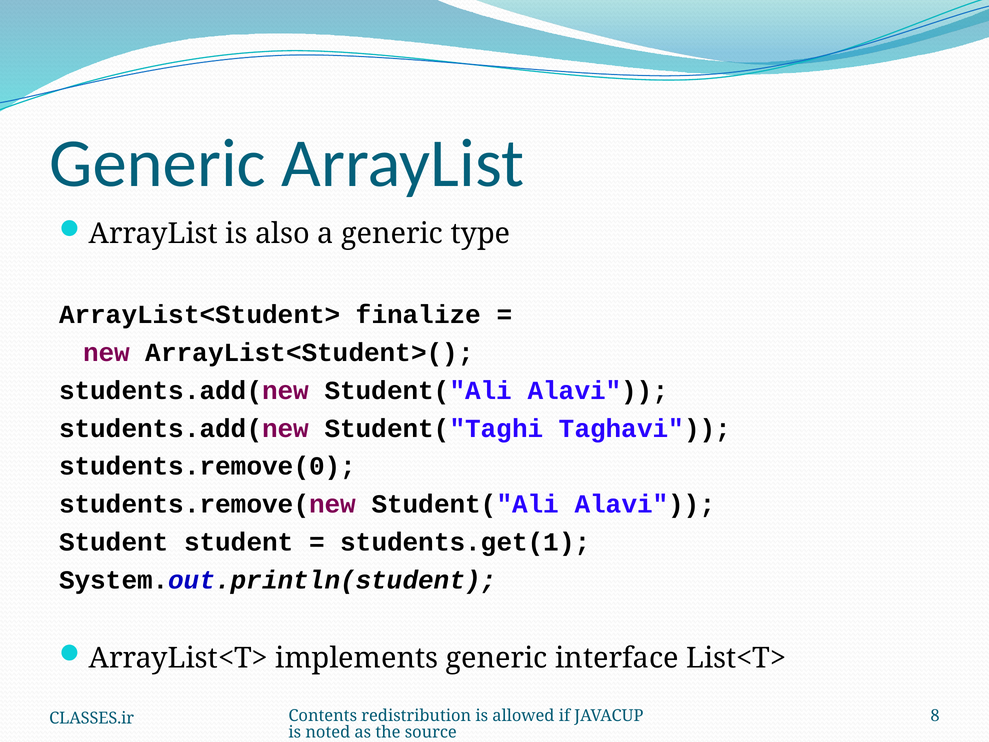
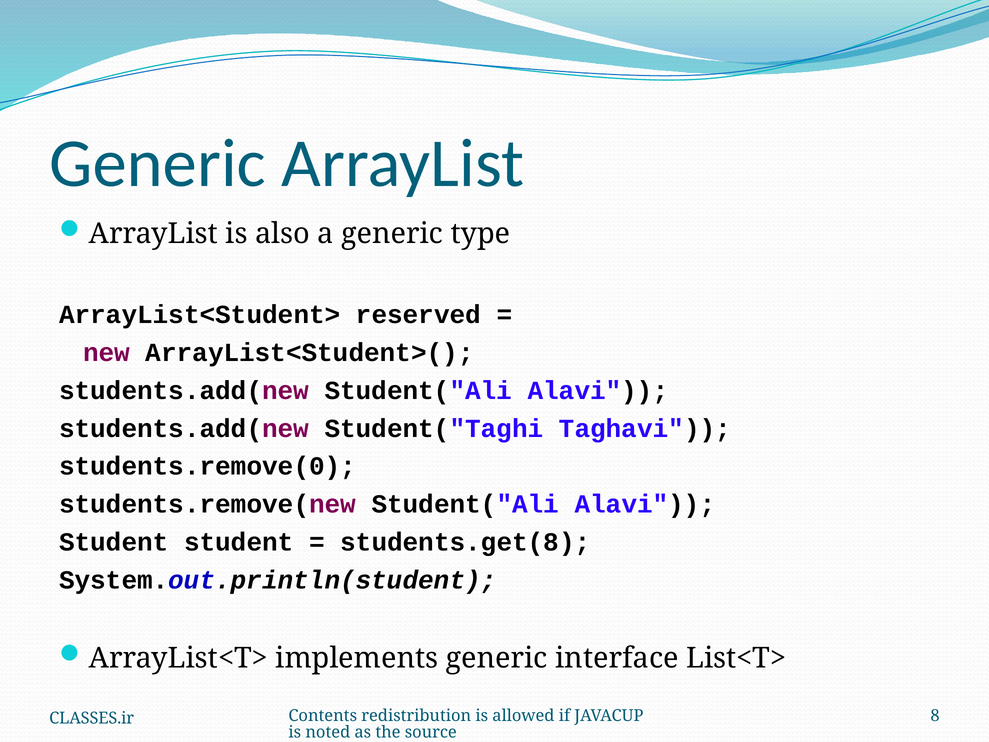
finalize: finalize -> reserved (418, 315)
students.get(1: students.get(1 -> students.get(8 (465, 542)
